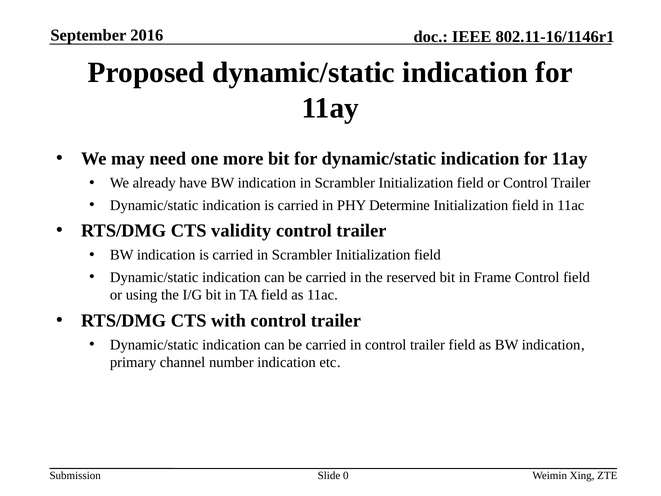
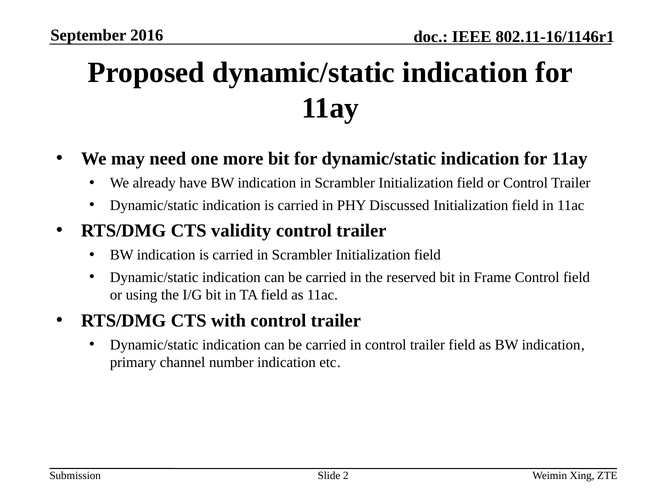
Determine: Determine -> Discussed (399, 205)
0: 0 -> 2 (346, 475)
